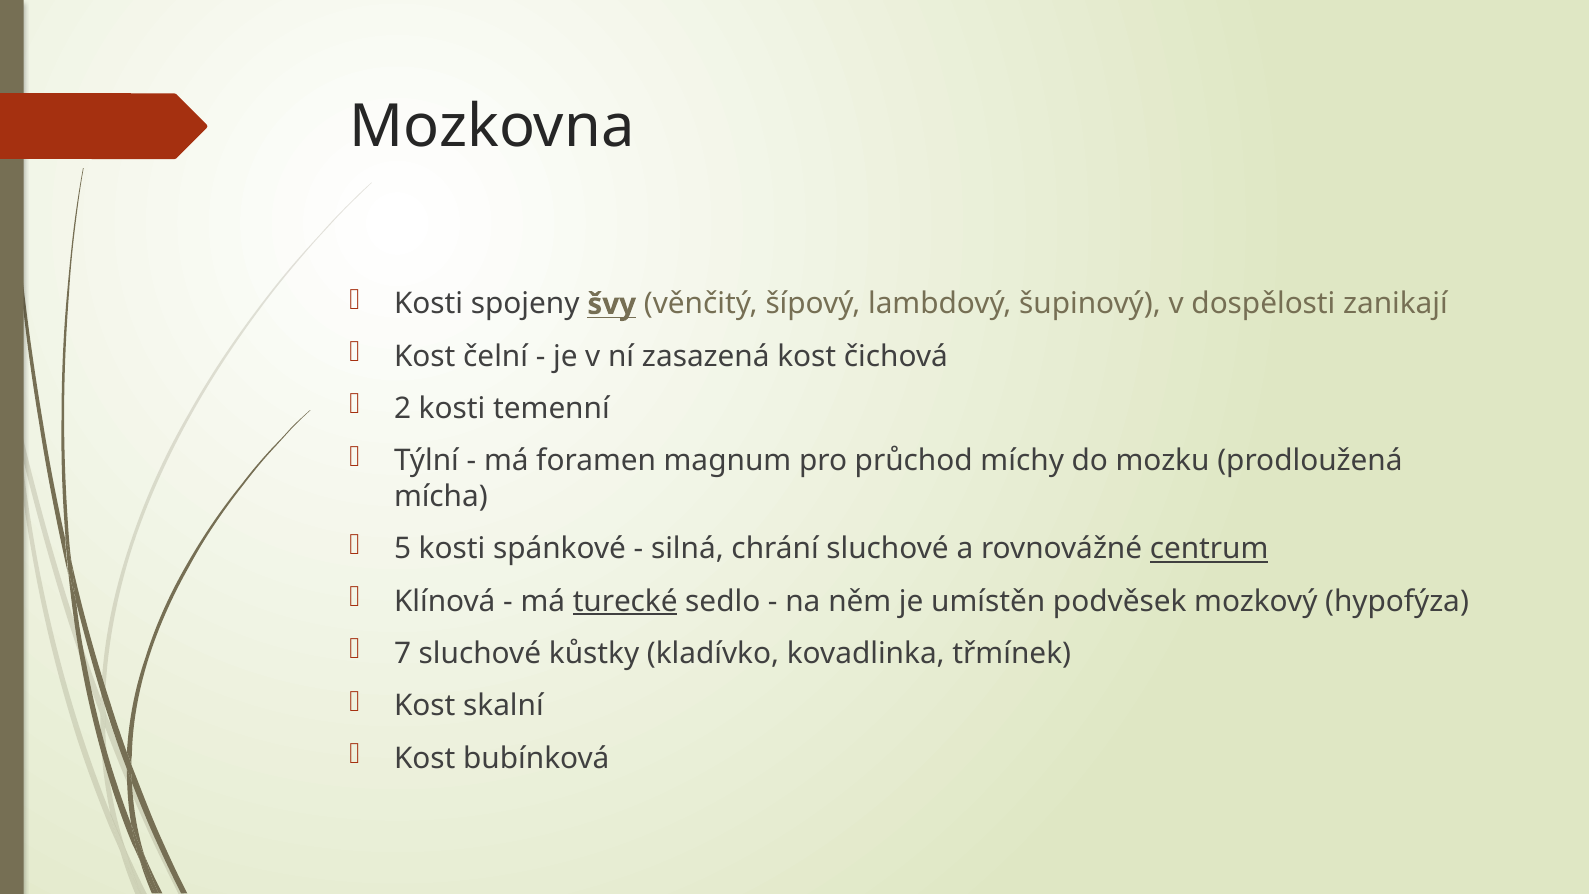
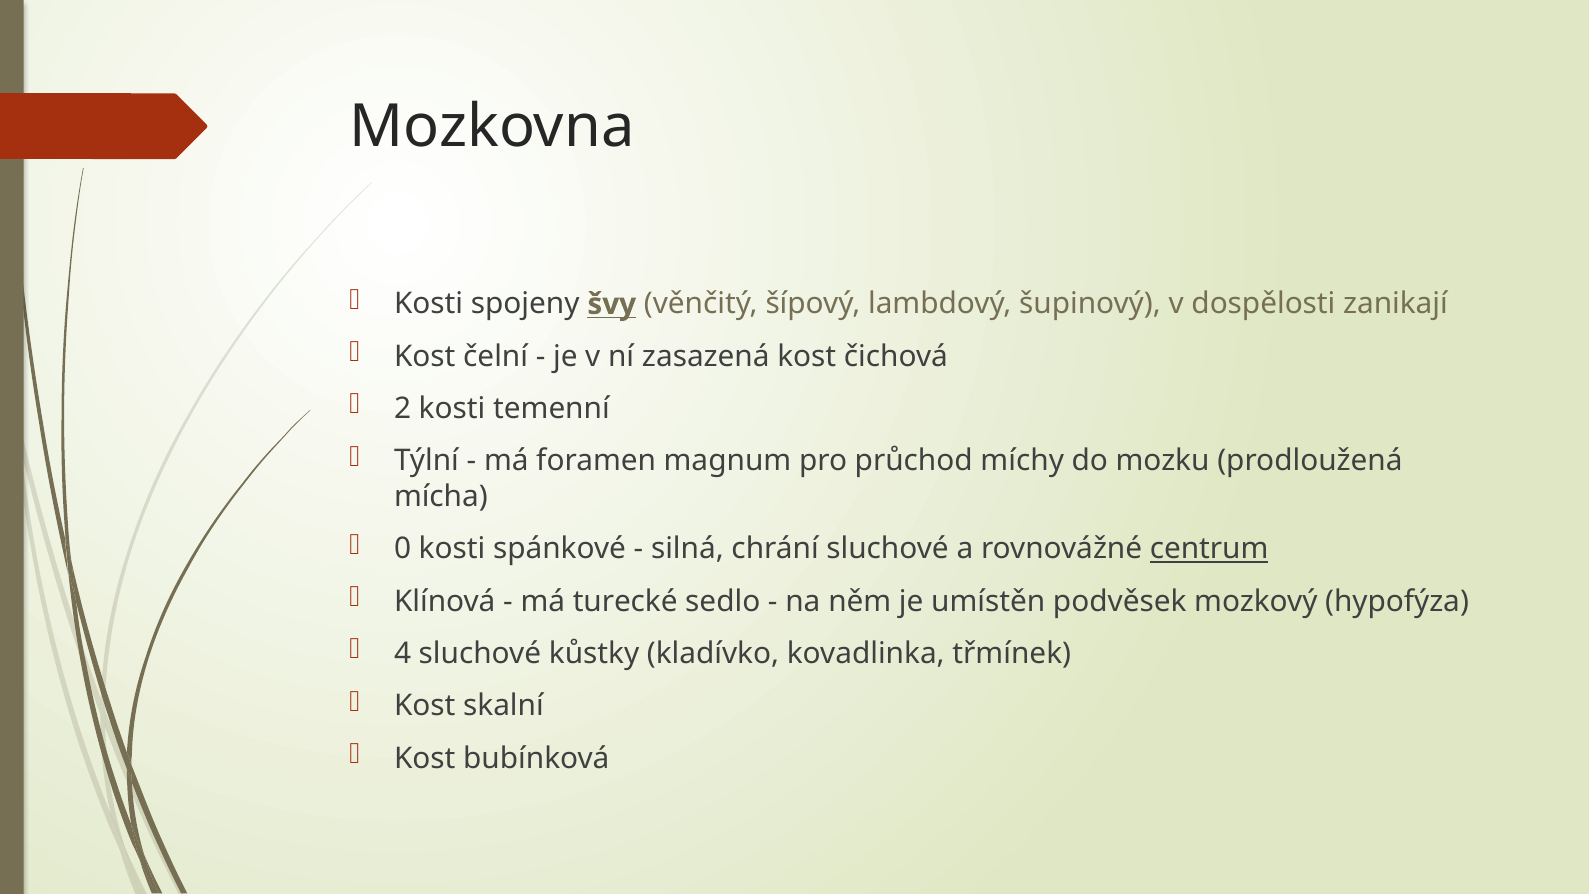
5: 5 -> 0 (403, 549)
turecké underline: present -> none (625, 601)
7: 7 -> 4 (403, 654)
